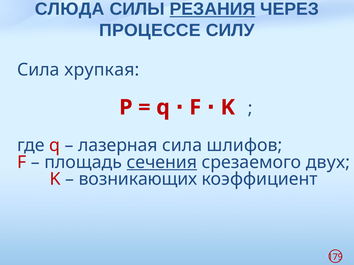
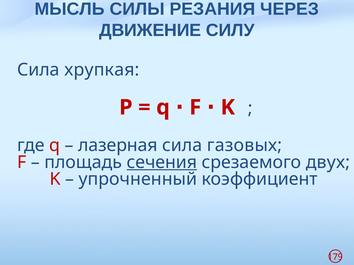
СЛЮДА: СЛЮДА -> МЫСЛЬ (70, 9)
РЕЗАНИЯ underline: present -> none (212, 9)
ПРОЦЕССЕ: ПРОЦЕССЕ -> ДВИЖЕНИЕ (150, 30)
шлифов: шлифов -> газовых (245, 145)
возникающих: возникающих -> упрочненный (138, 179)
